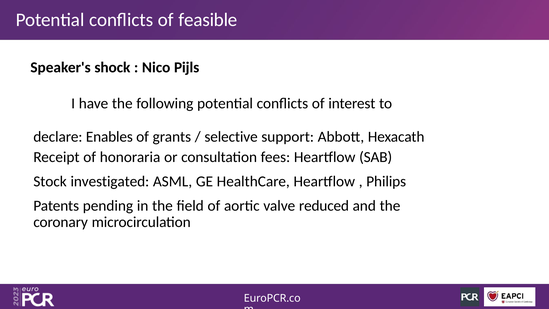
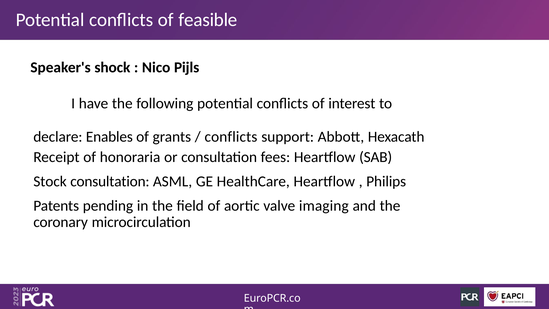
selective: selective -> conflicts (231, 137)
Stock investigated: investigated -> consultation (110, 181)
reduced: reduced -> imaging (324, 206)
